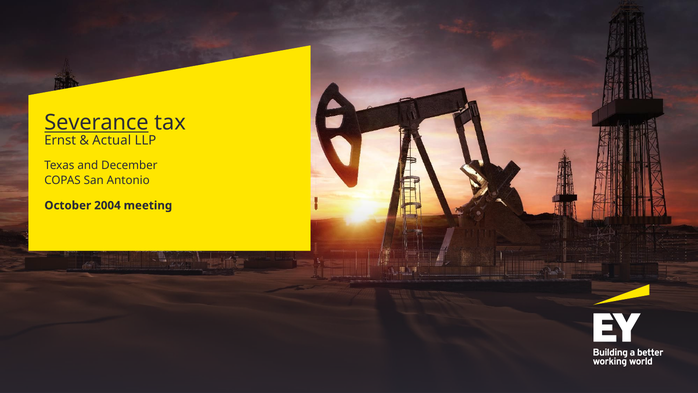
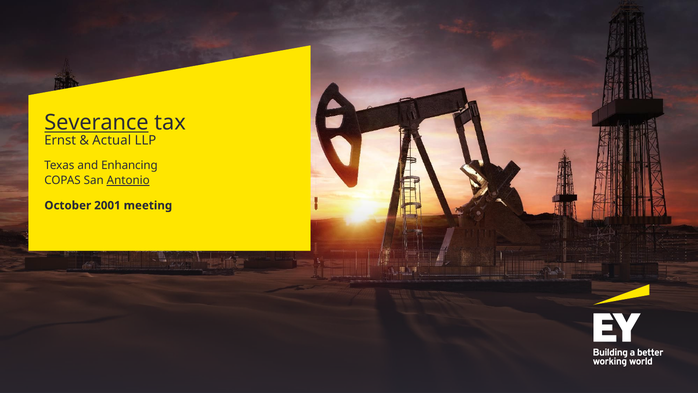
December: December -> Enhancing (129, 165)
Antonio underline: none -> present (128, 180)
2004: 2004 -> 2001 (107, 205)
